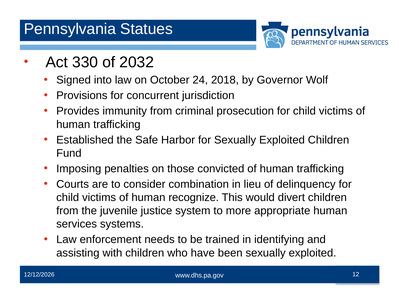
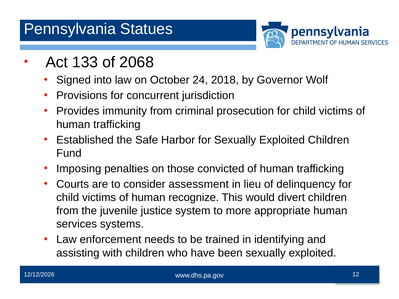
330: 330 -> 133 (85, 62)
2032: 2032 -> 2068 (137, 62)
combination: combination -> assessment (199, 184)
